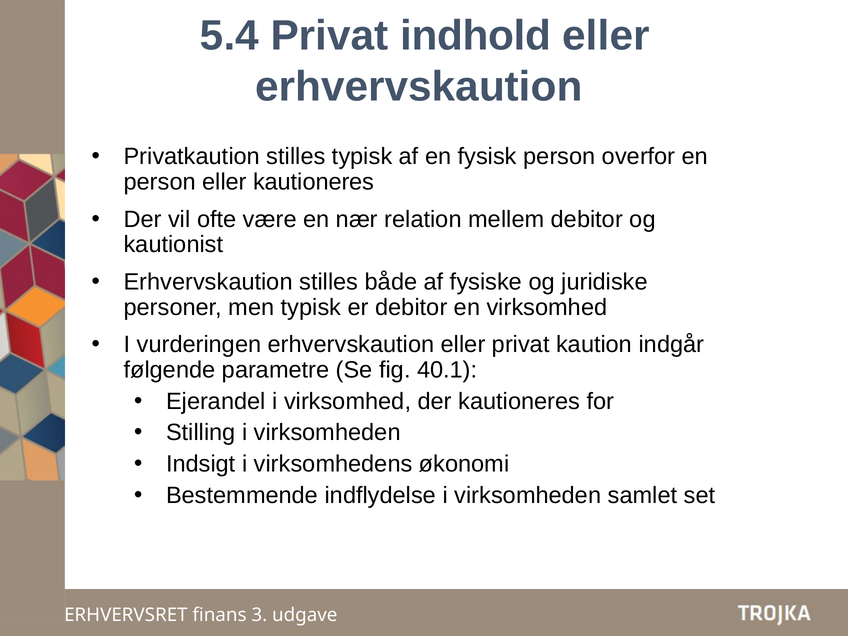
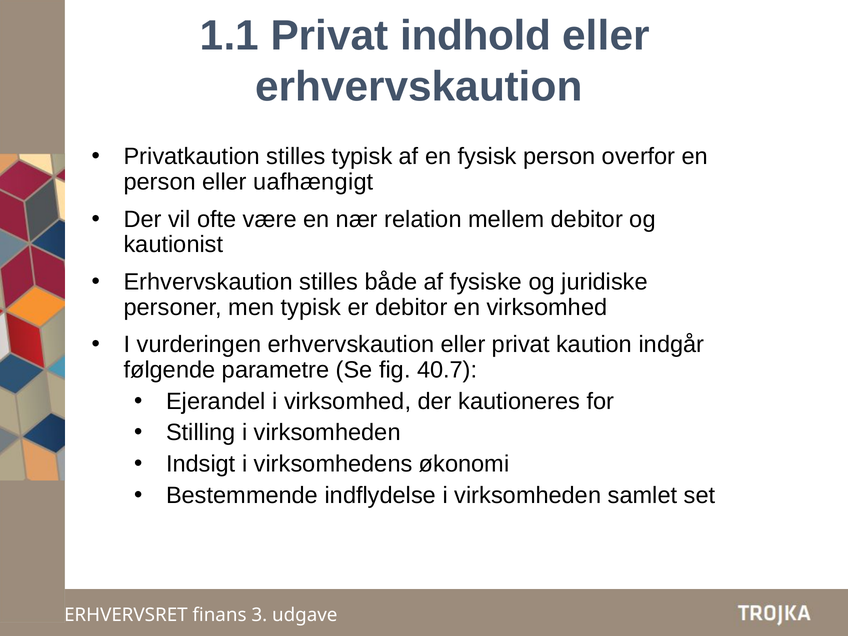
5.4: 5.4 -> 1.1 (229, 36)
eller kautioneres: kautioneres -> uafhængigt (313, 182)
40.1: 40.1 -> 40.7 (447, 370)
